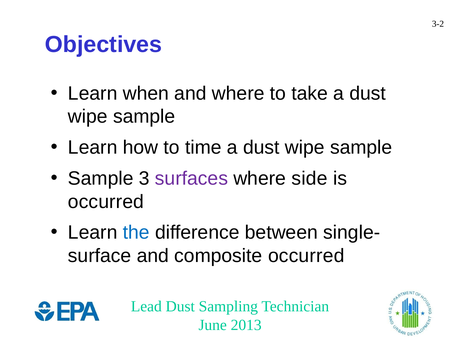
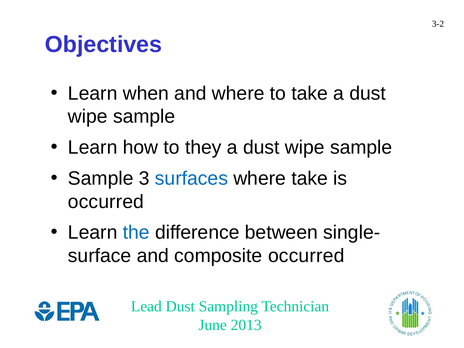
time: time -> they (203, 148)
surfaces colour: purple -> blue (191, 178)
where side: side -> take (310, 178)
